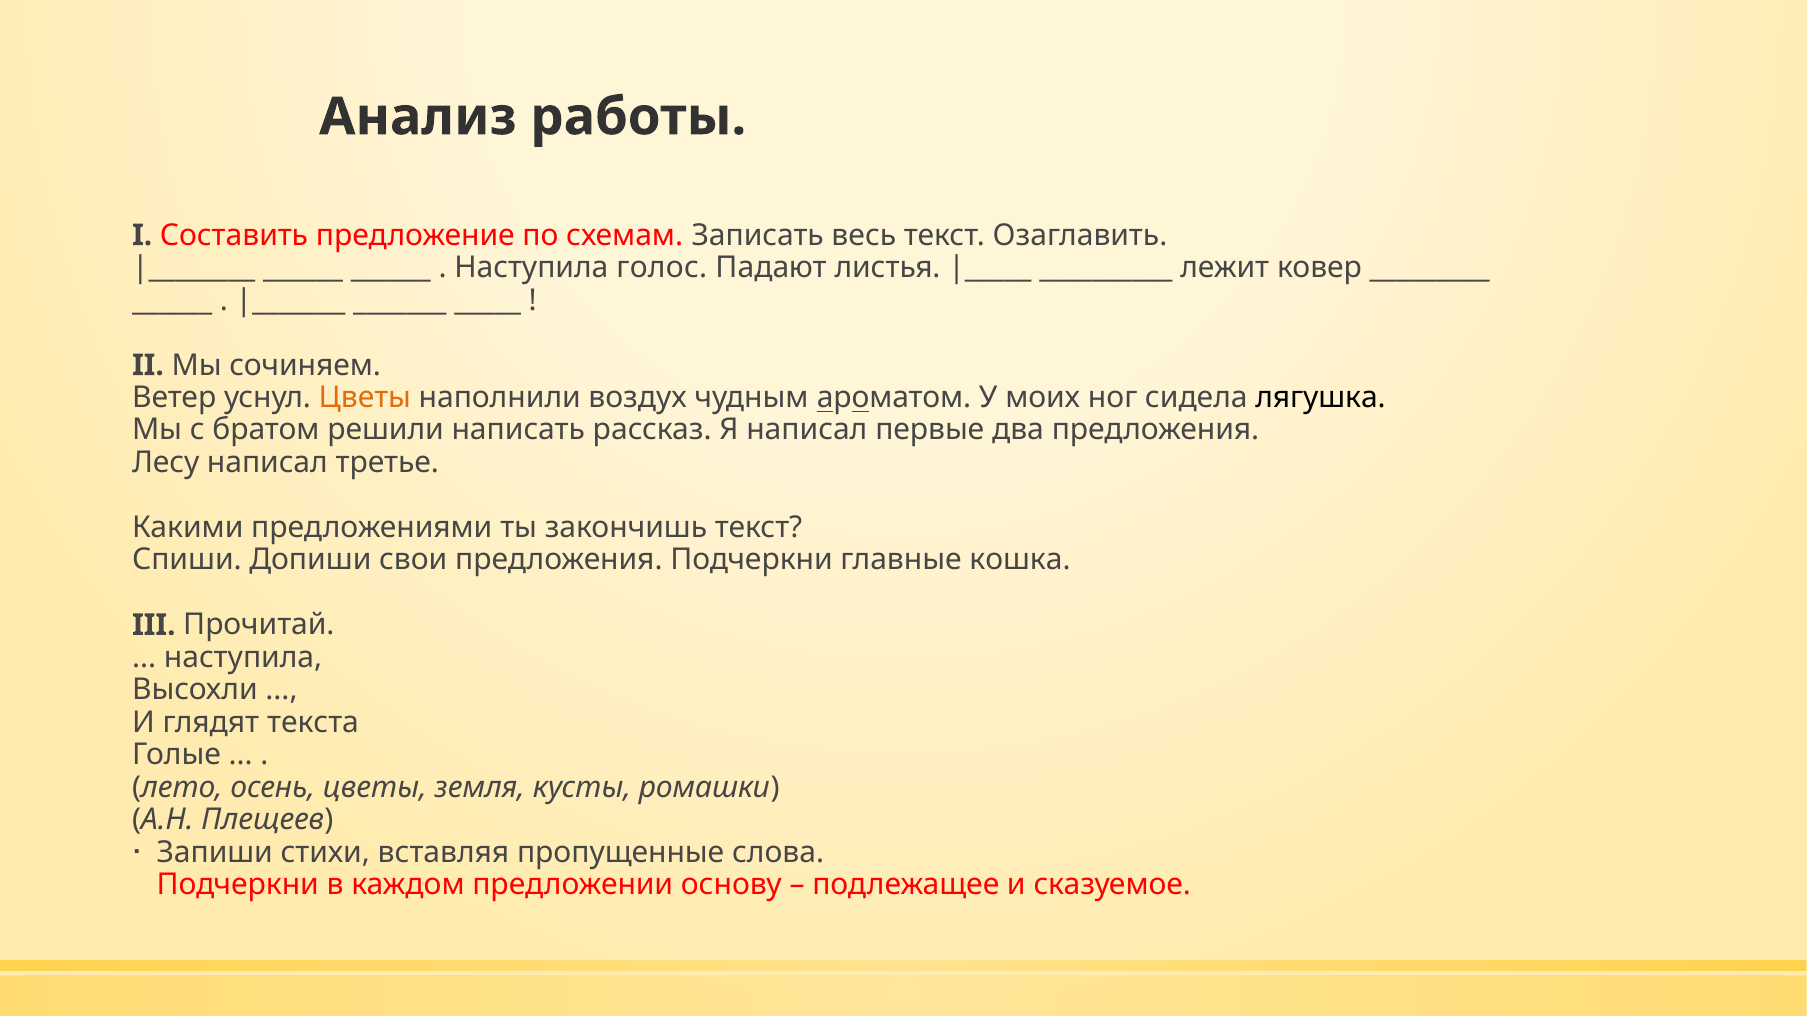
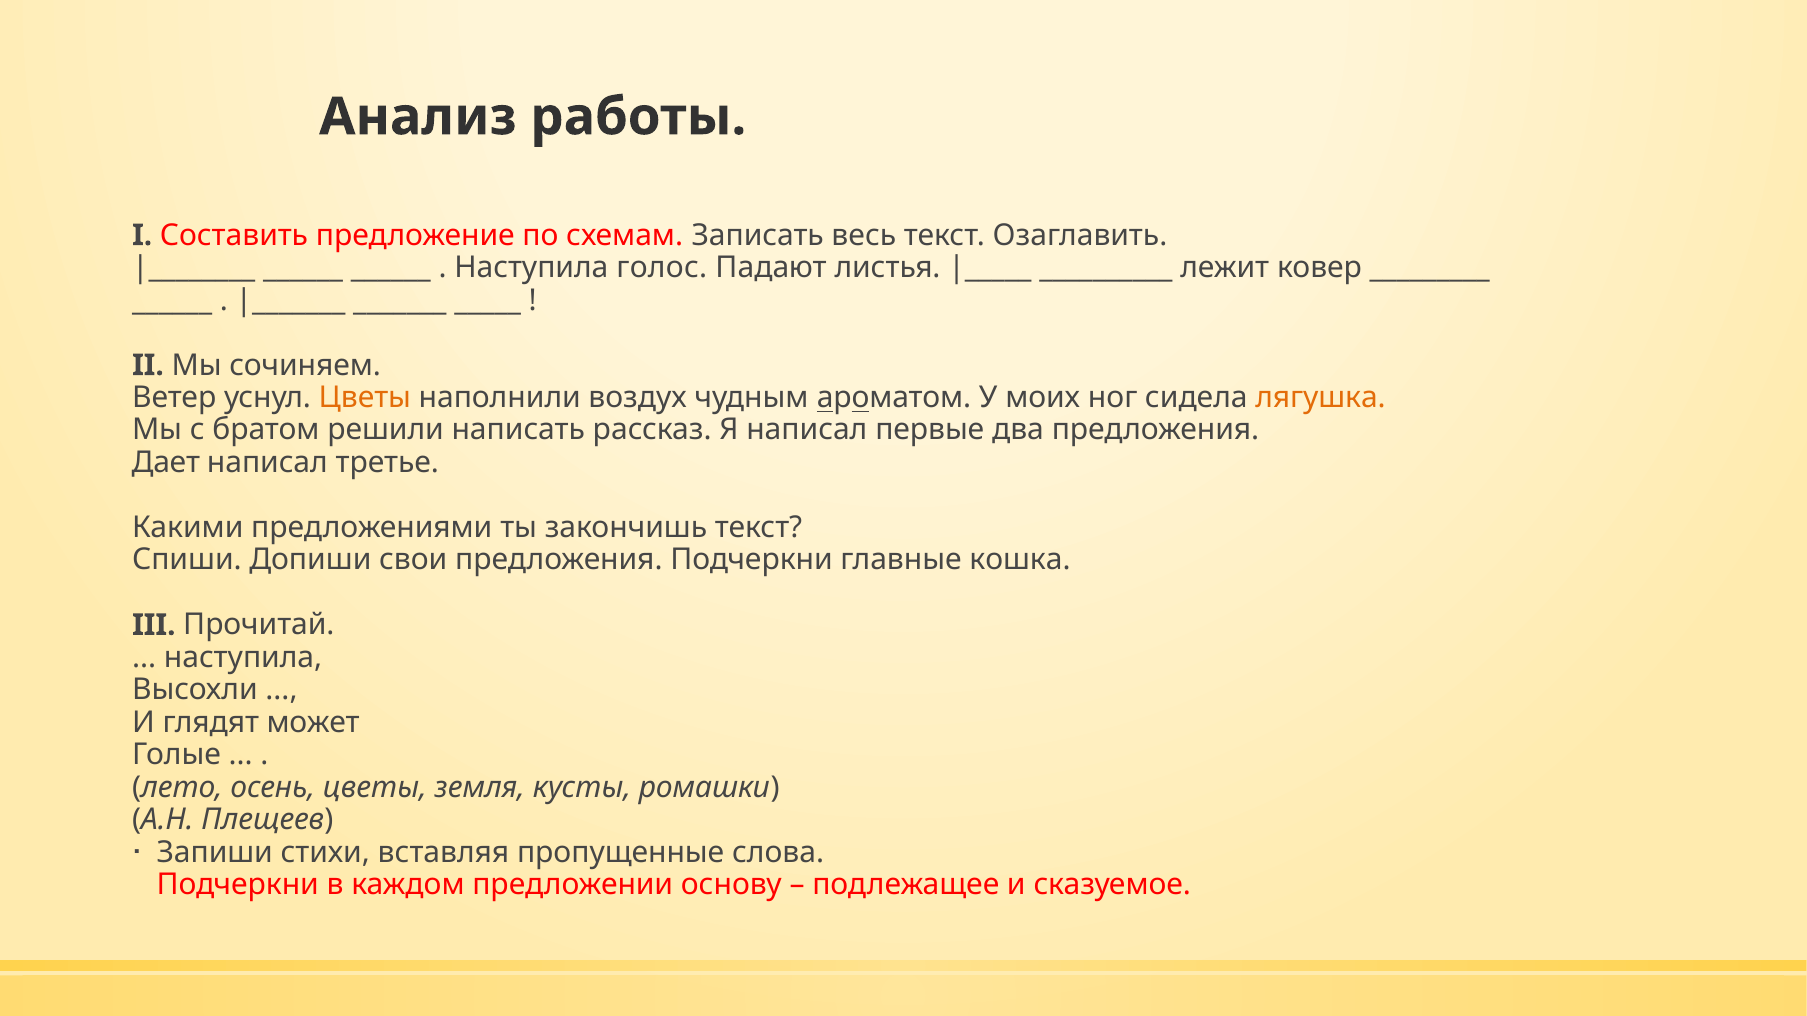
лягушка colour: black -> orange (1321, 398)
Лесу: Лесу -> Дает (166, 463)
текста: текста -> может (313, 723)
